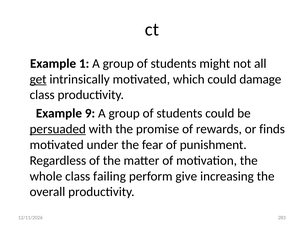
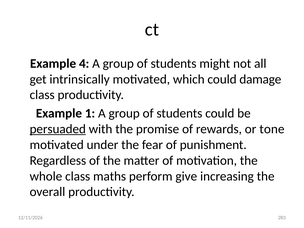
1: 1 -> 4 (84, 63)
get underline: present -> none (38, 79)
9: 9 -> 1 (90, 113)
finds: finds -> tone (272, 129)
failing: failing -> maths (110, 176)
